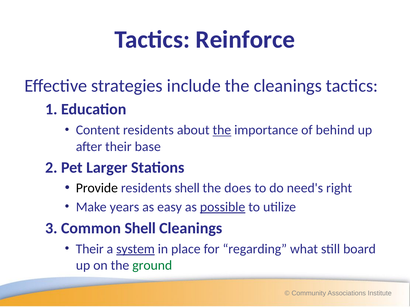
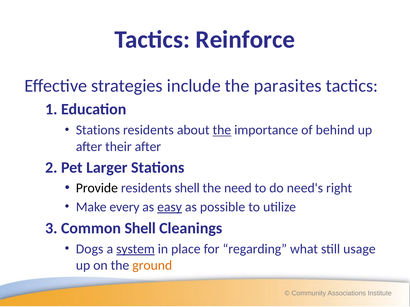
the cleanings: cleanings -> parasites (288, 86)
Content: Content -> Stations (98, 130)
their base: base -> after (148, 147)
does: does -> need (238, 188)
years: years -> every (124, 207)
easy underline: none -> present (170, 207)
possible underline: present -> none (223, 207)
Their: Their -> Dogs (90, 249)
board: board -> usage (359, 249)
ground colour: green -> orange (152, 266)
